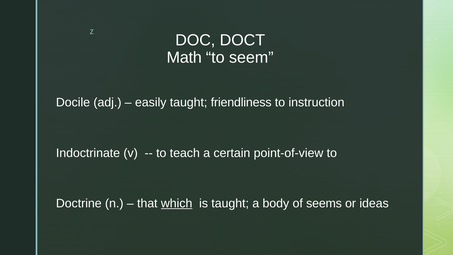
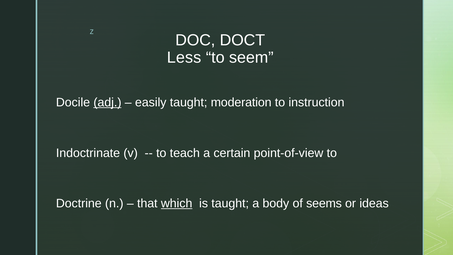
Math: Math -> Less (184, 58)
adj underline: none -> present (107, 102)
friendliness: friendliness -> moderation (241, 102)
